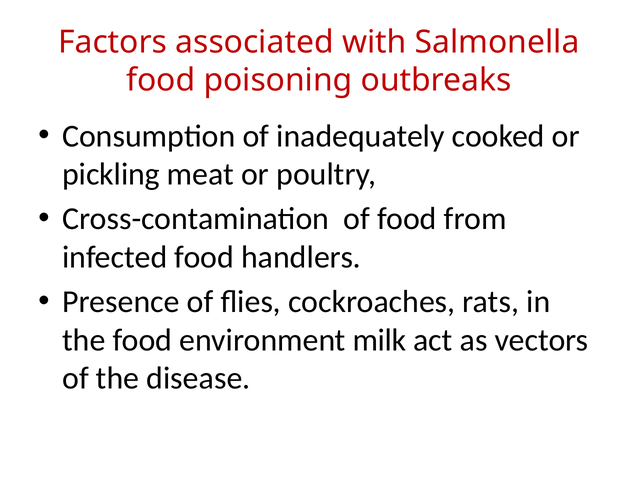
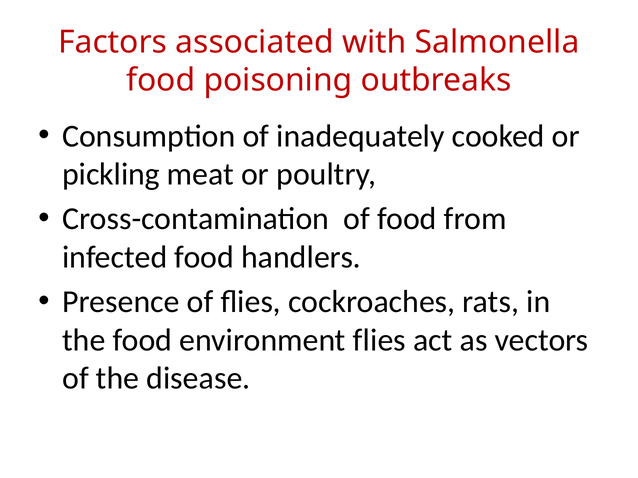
environment milk: milk -> flies (379, 340)
